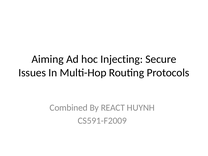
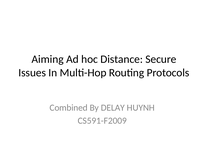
Injecting: Injecting -> Distance (122, 59)
REACT: REACT -> DELAY (113, 108)
